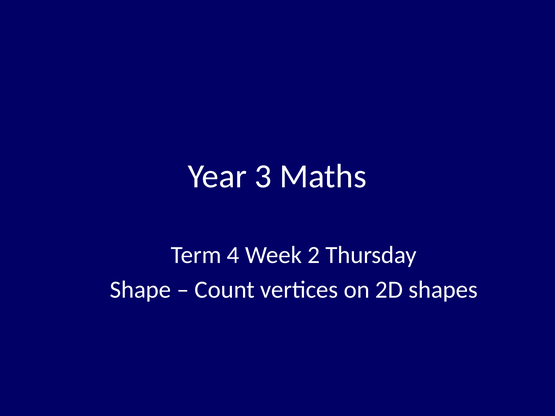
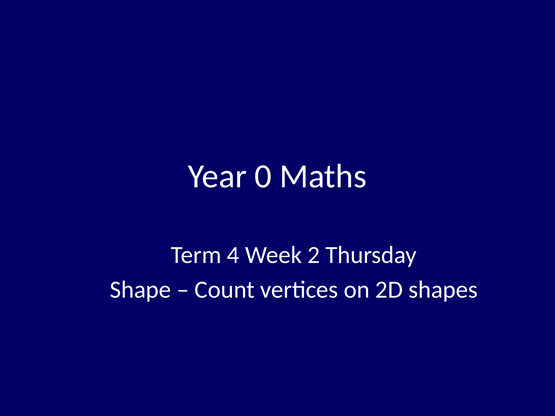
3: 3 -> 0 (263, 176)
